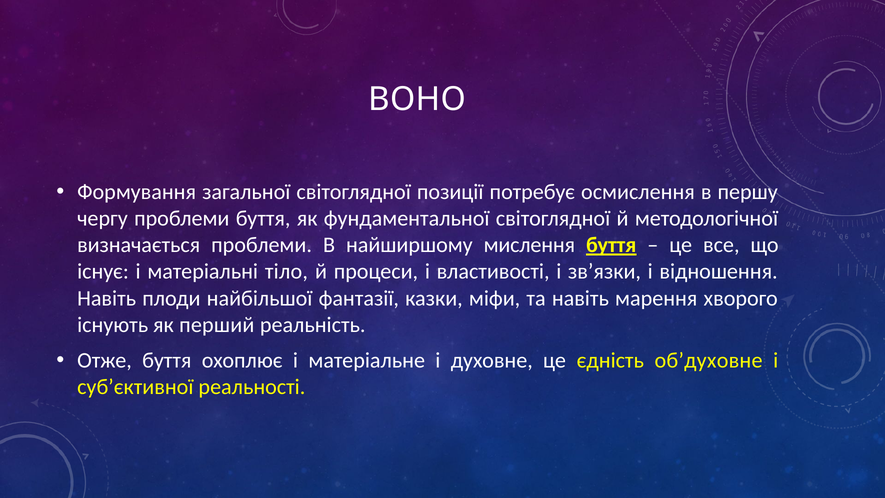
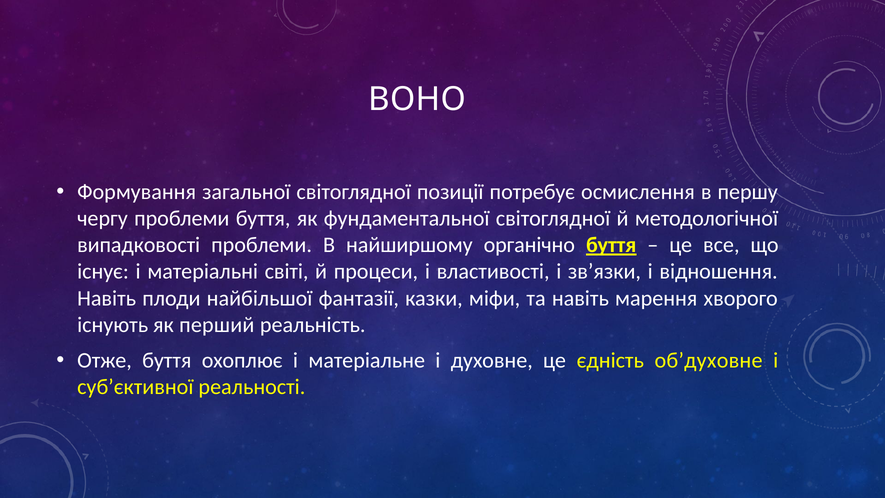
визначається: визначається -> випадковості (139, 245)
мислення: мислення -> органічно (529, 245)
тіло: тіло -> світі (287, 272)
